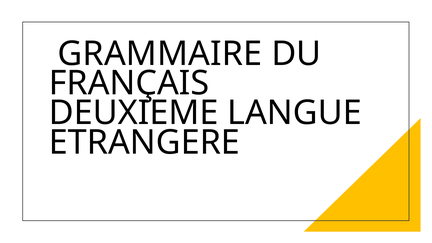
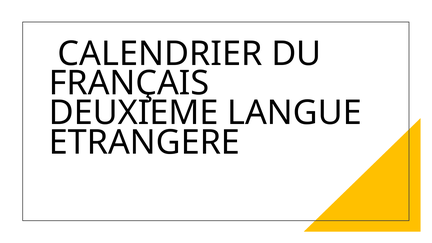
GRAMMAIRE: GRAMMAIRE -> CALENDRIER (160, 54)
